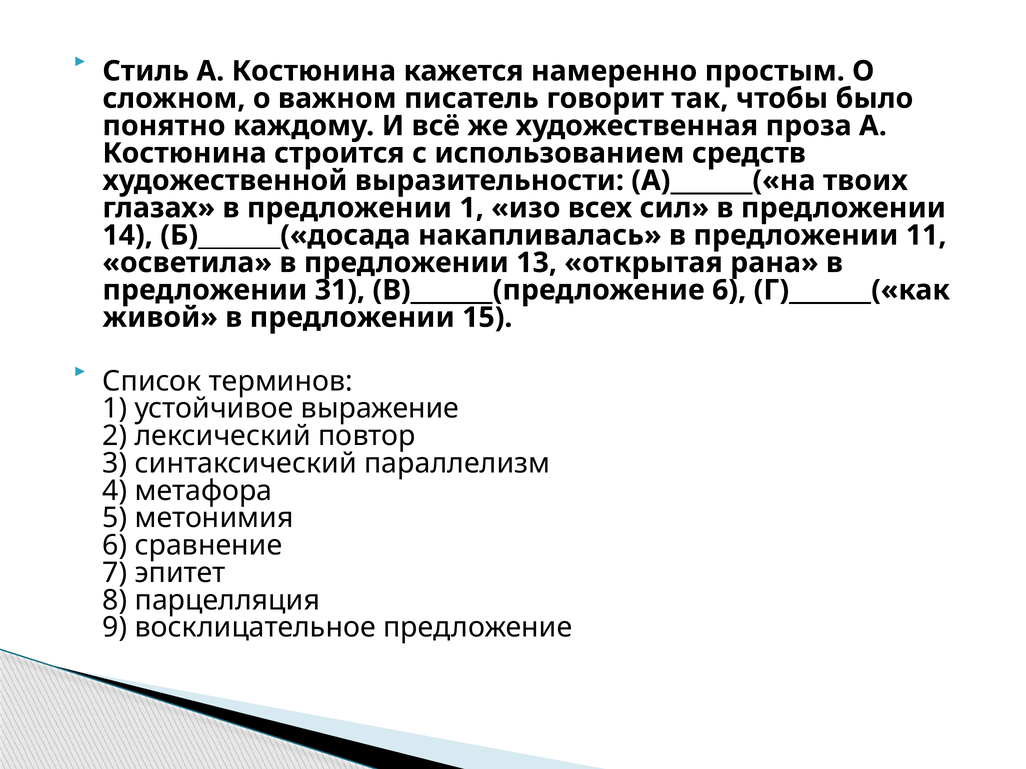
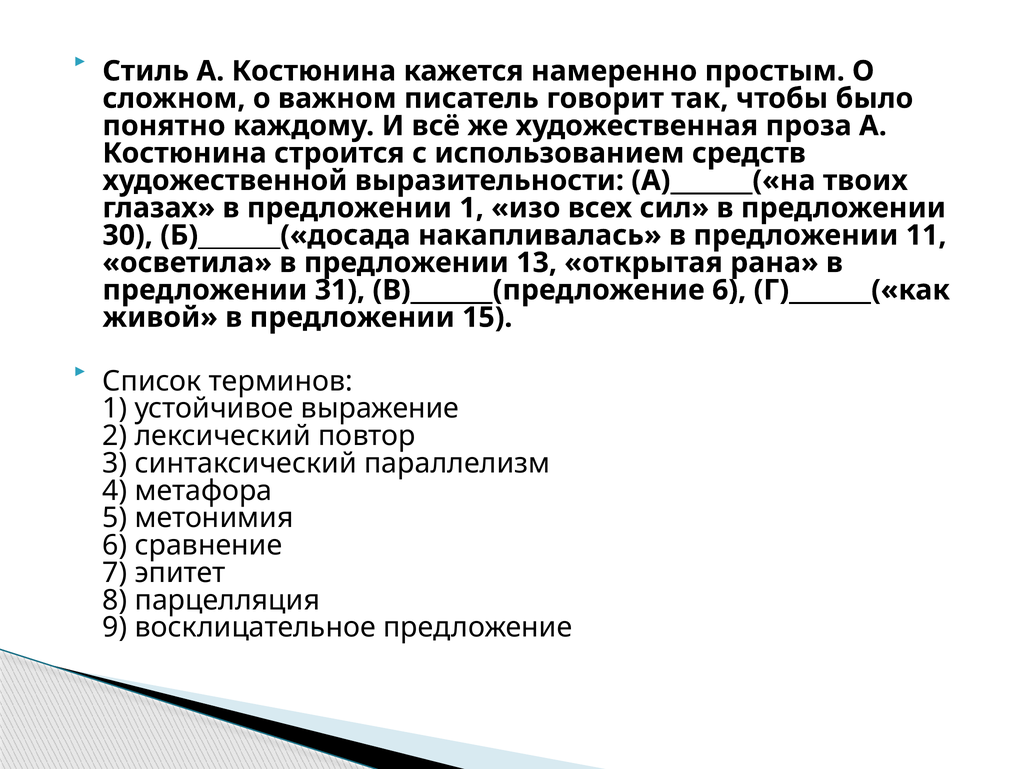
14: 14 -> 30 (128, 235)
